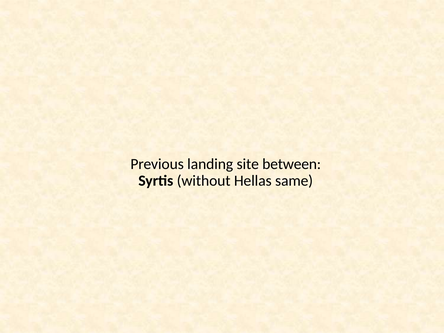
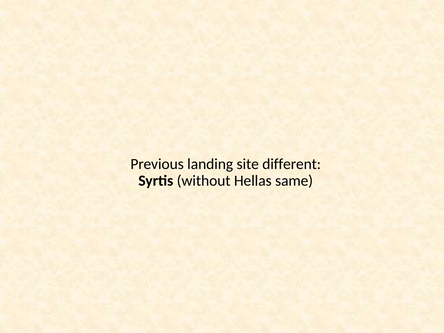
between: between -> different (292, 164)
